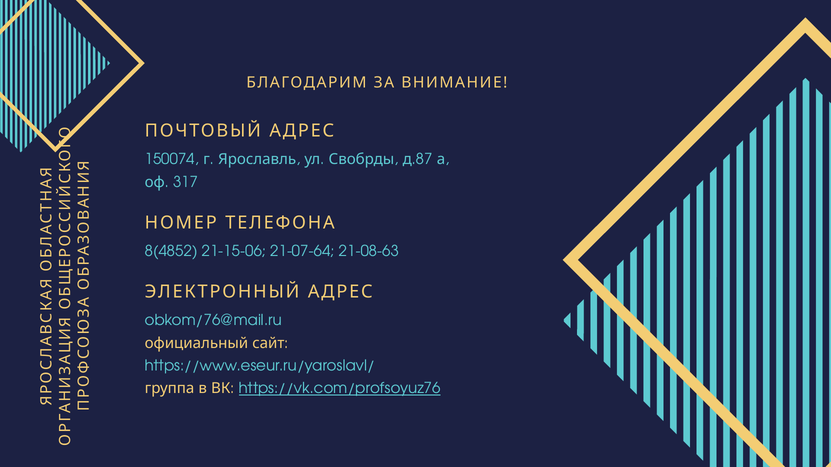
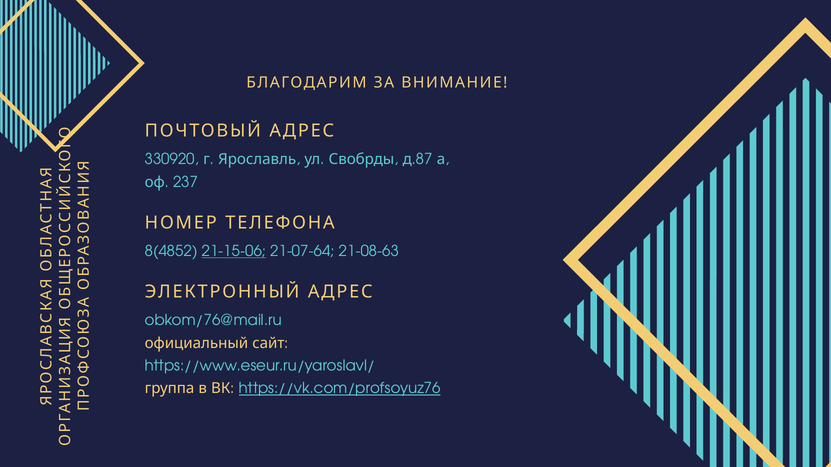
150074: 150074 -> 330920 (172, 160)
317: 317 -> 237 (186, 182)
21-15-06 underline: none -> present (234, 252)
